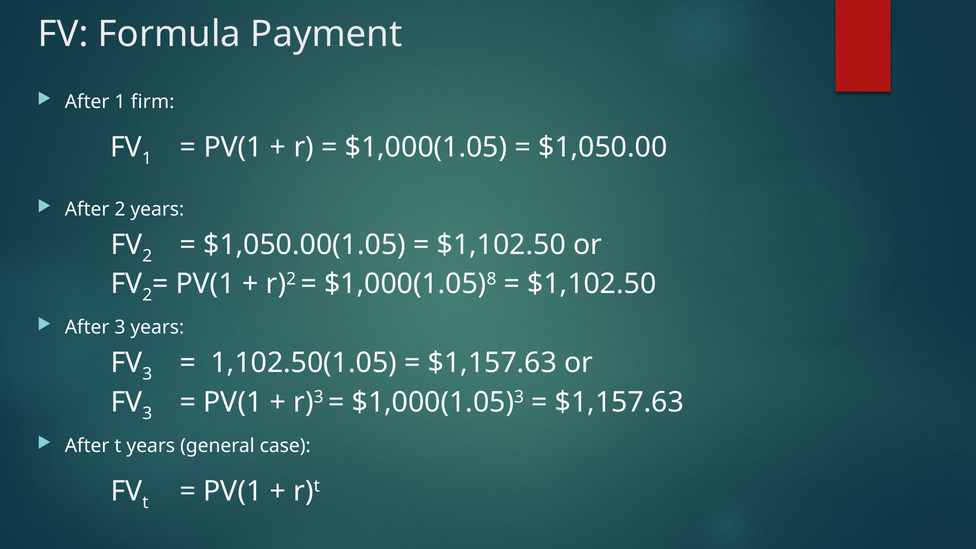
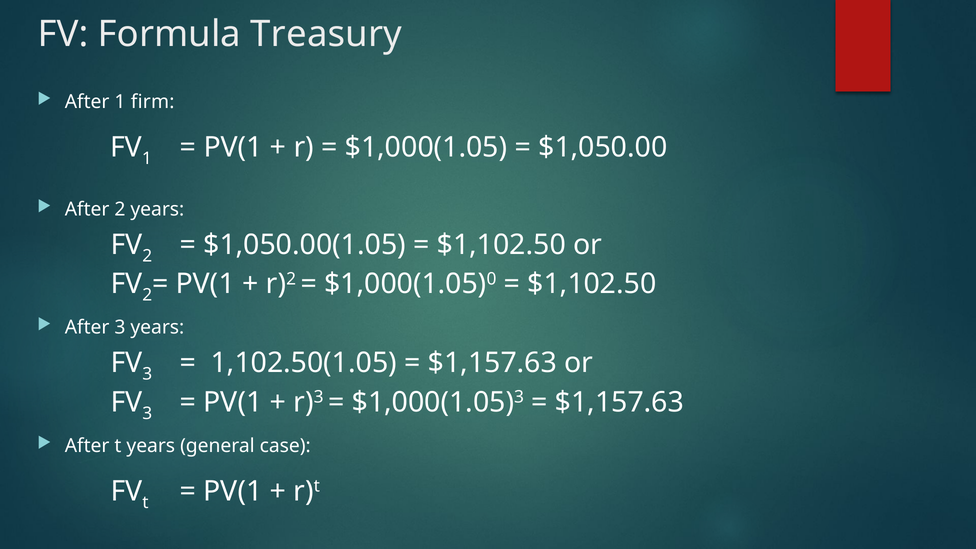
Payment: Payment -> Treasury (326, 34)
8: 8 -> 0 (491, 279)
